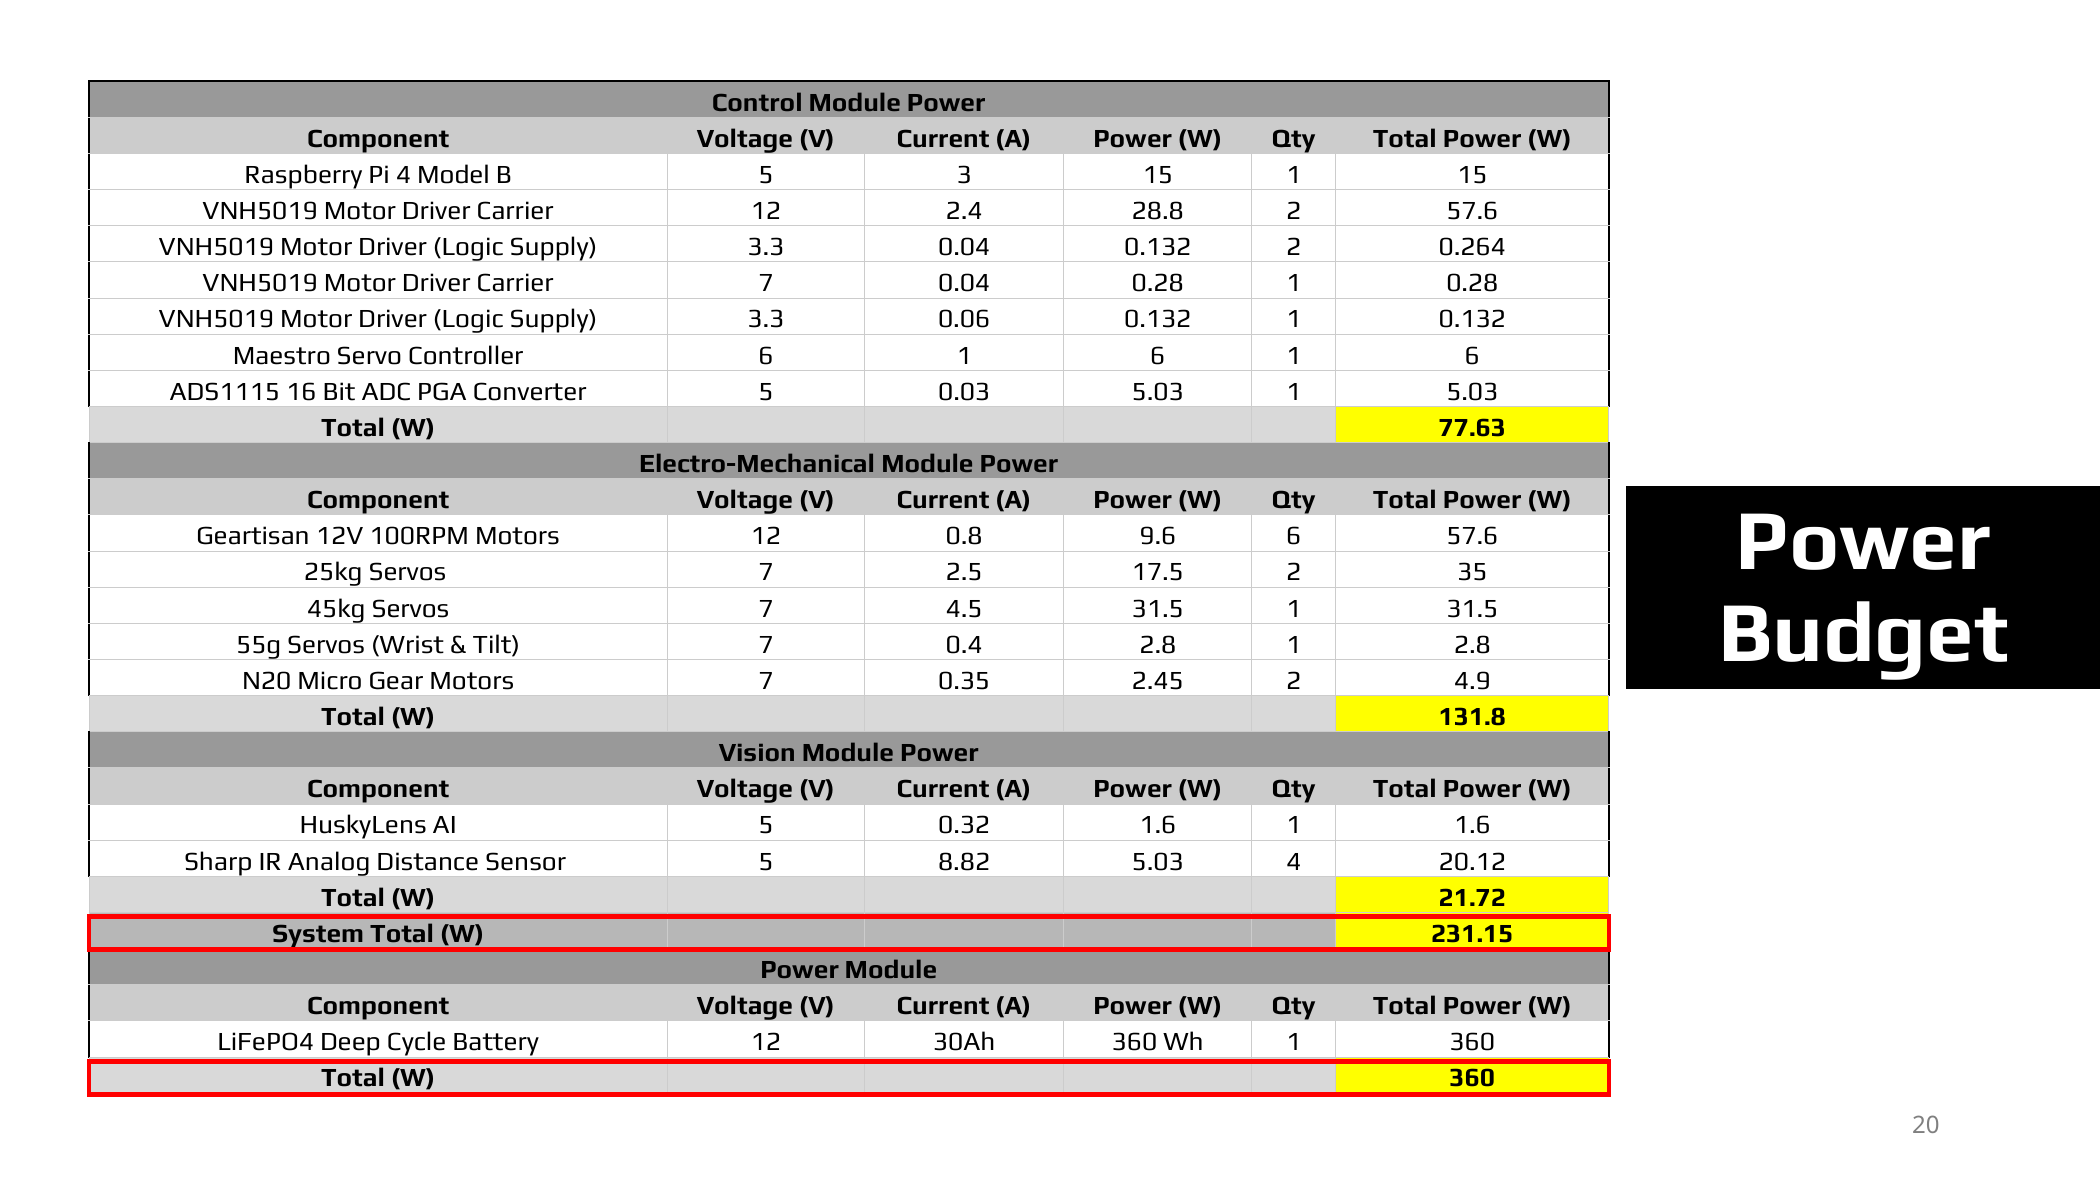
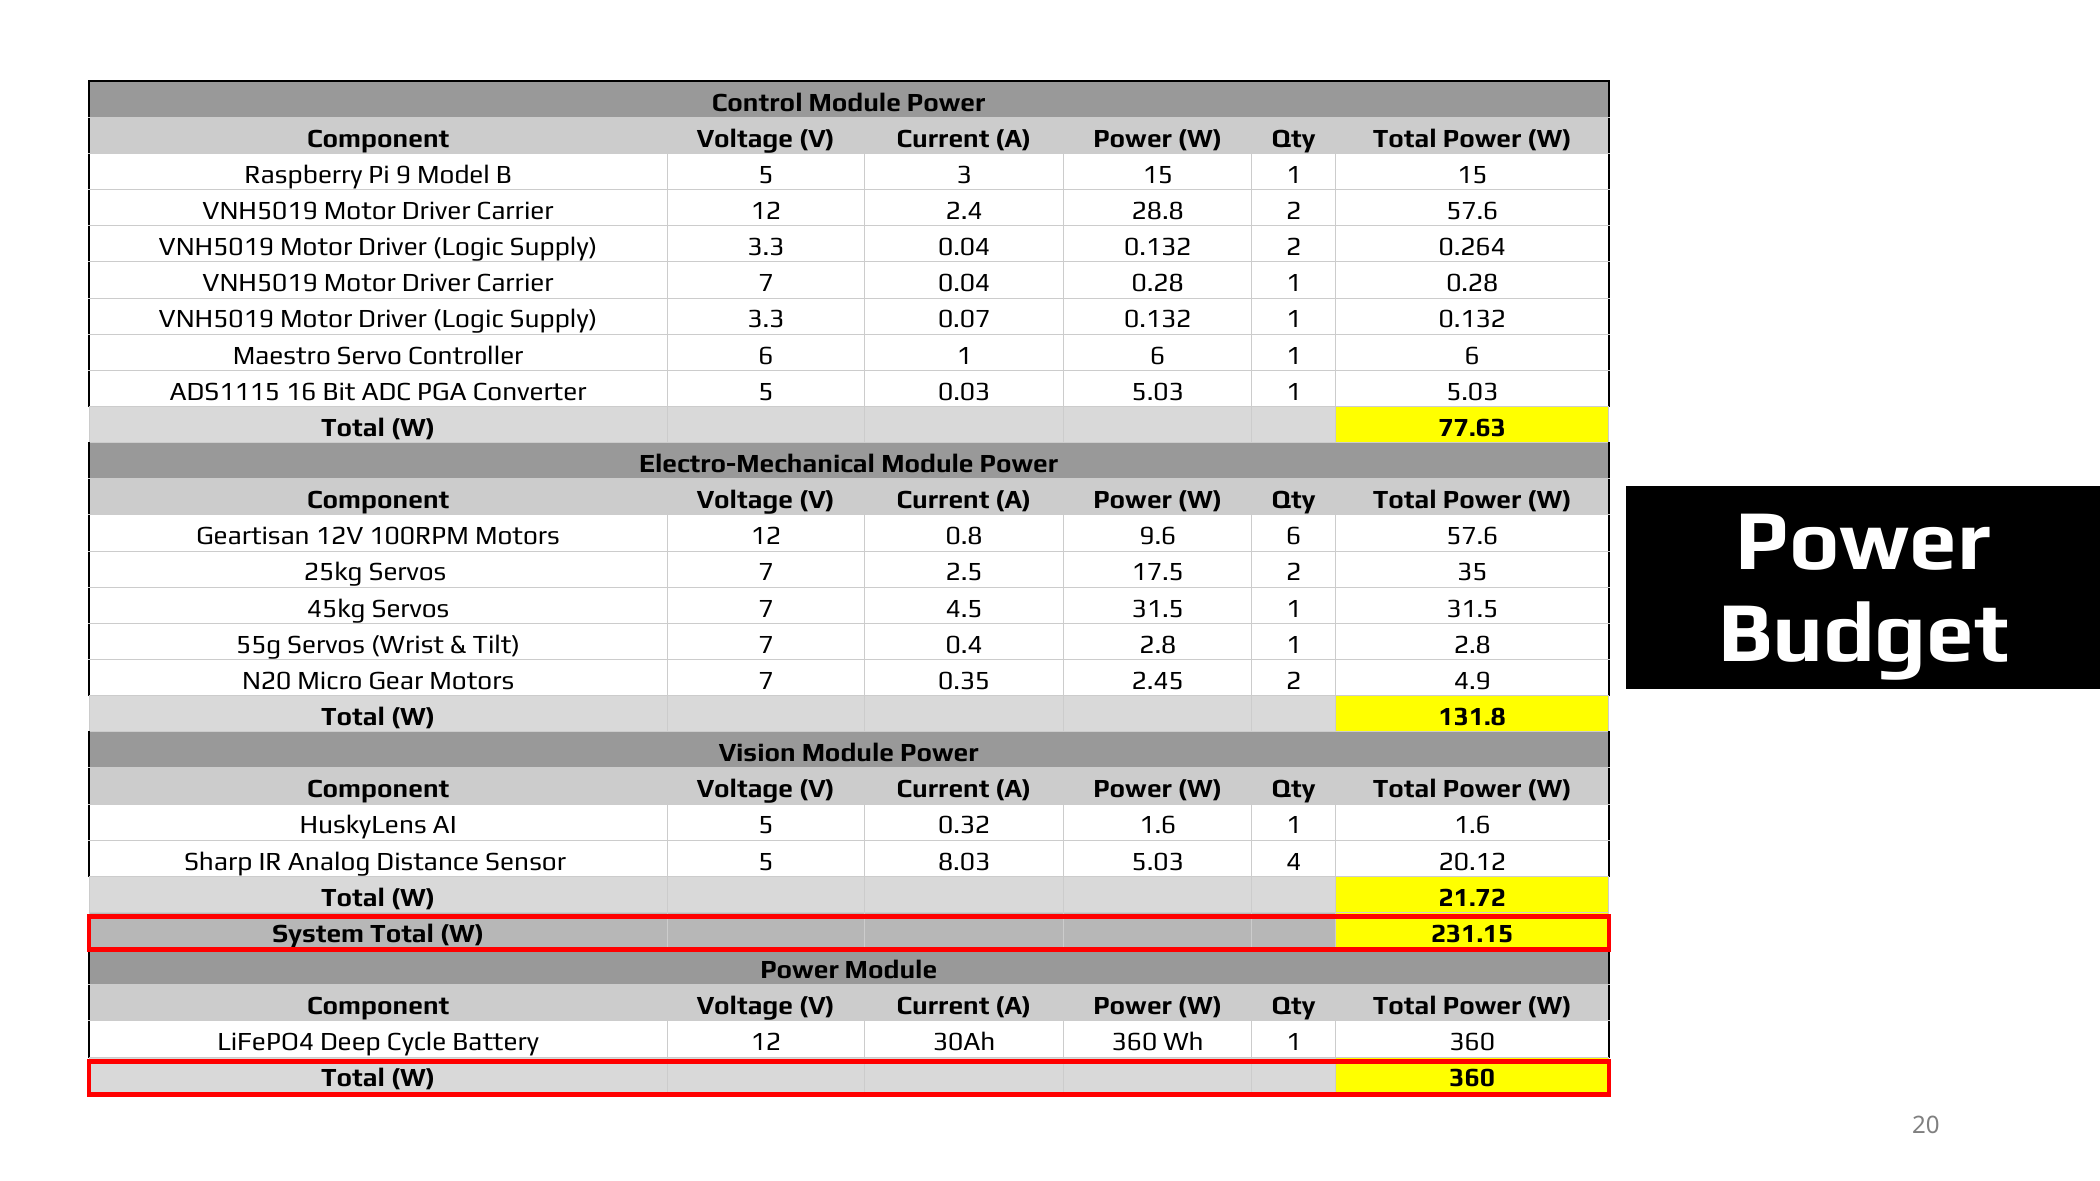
Pi 4: 4 -> 9 (403, 175)
0.06: 0.06 -> 0.07 (964, 319)
8.82: 8.82 -> 8.03 (964, 862)
